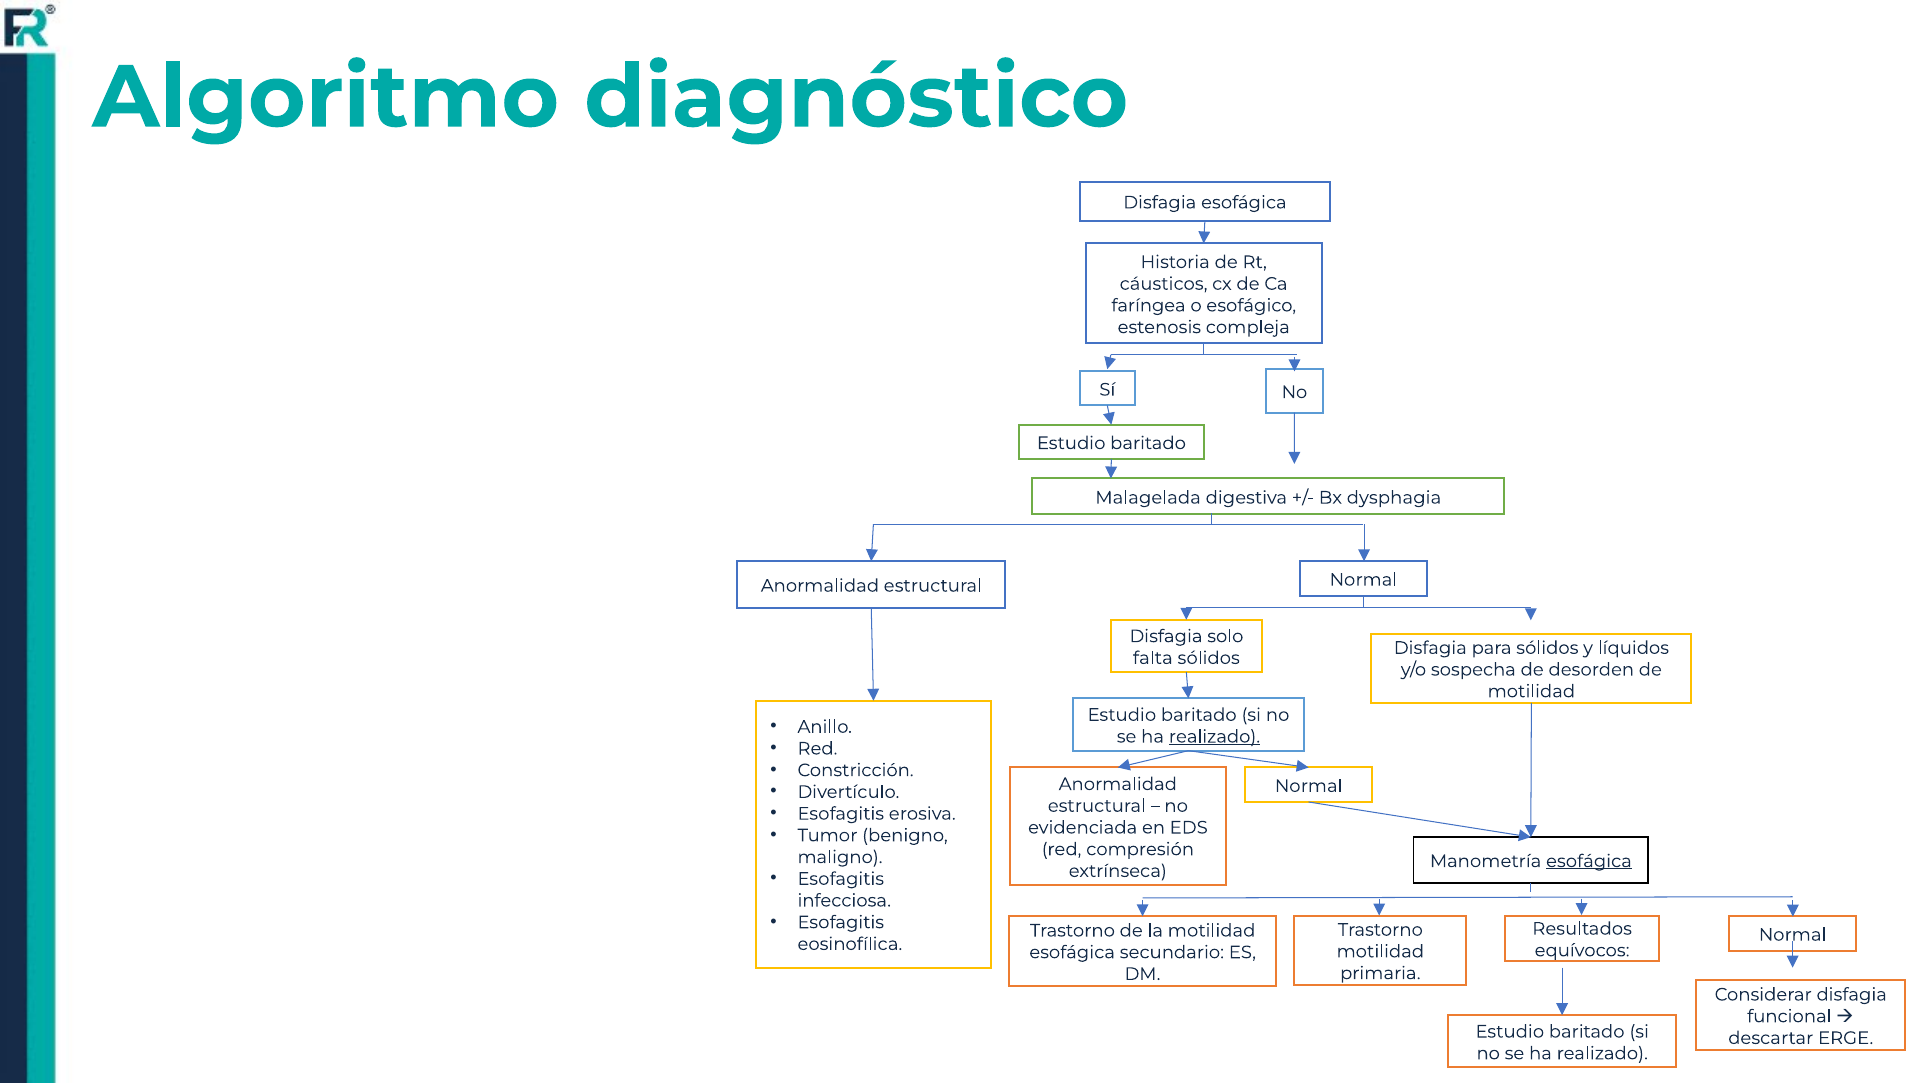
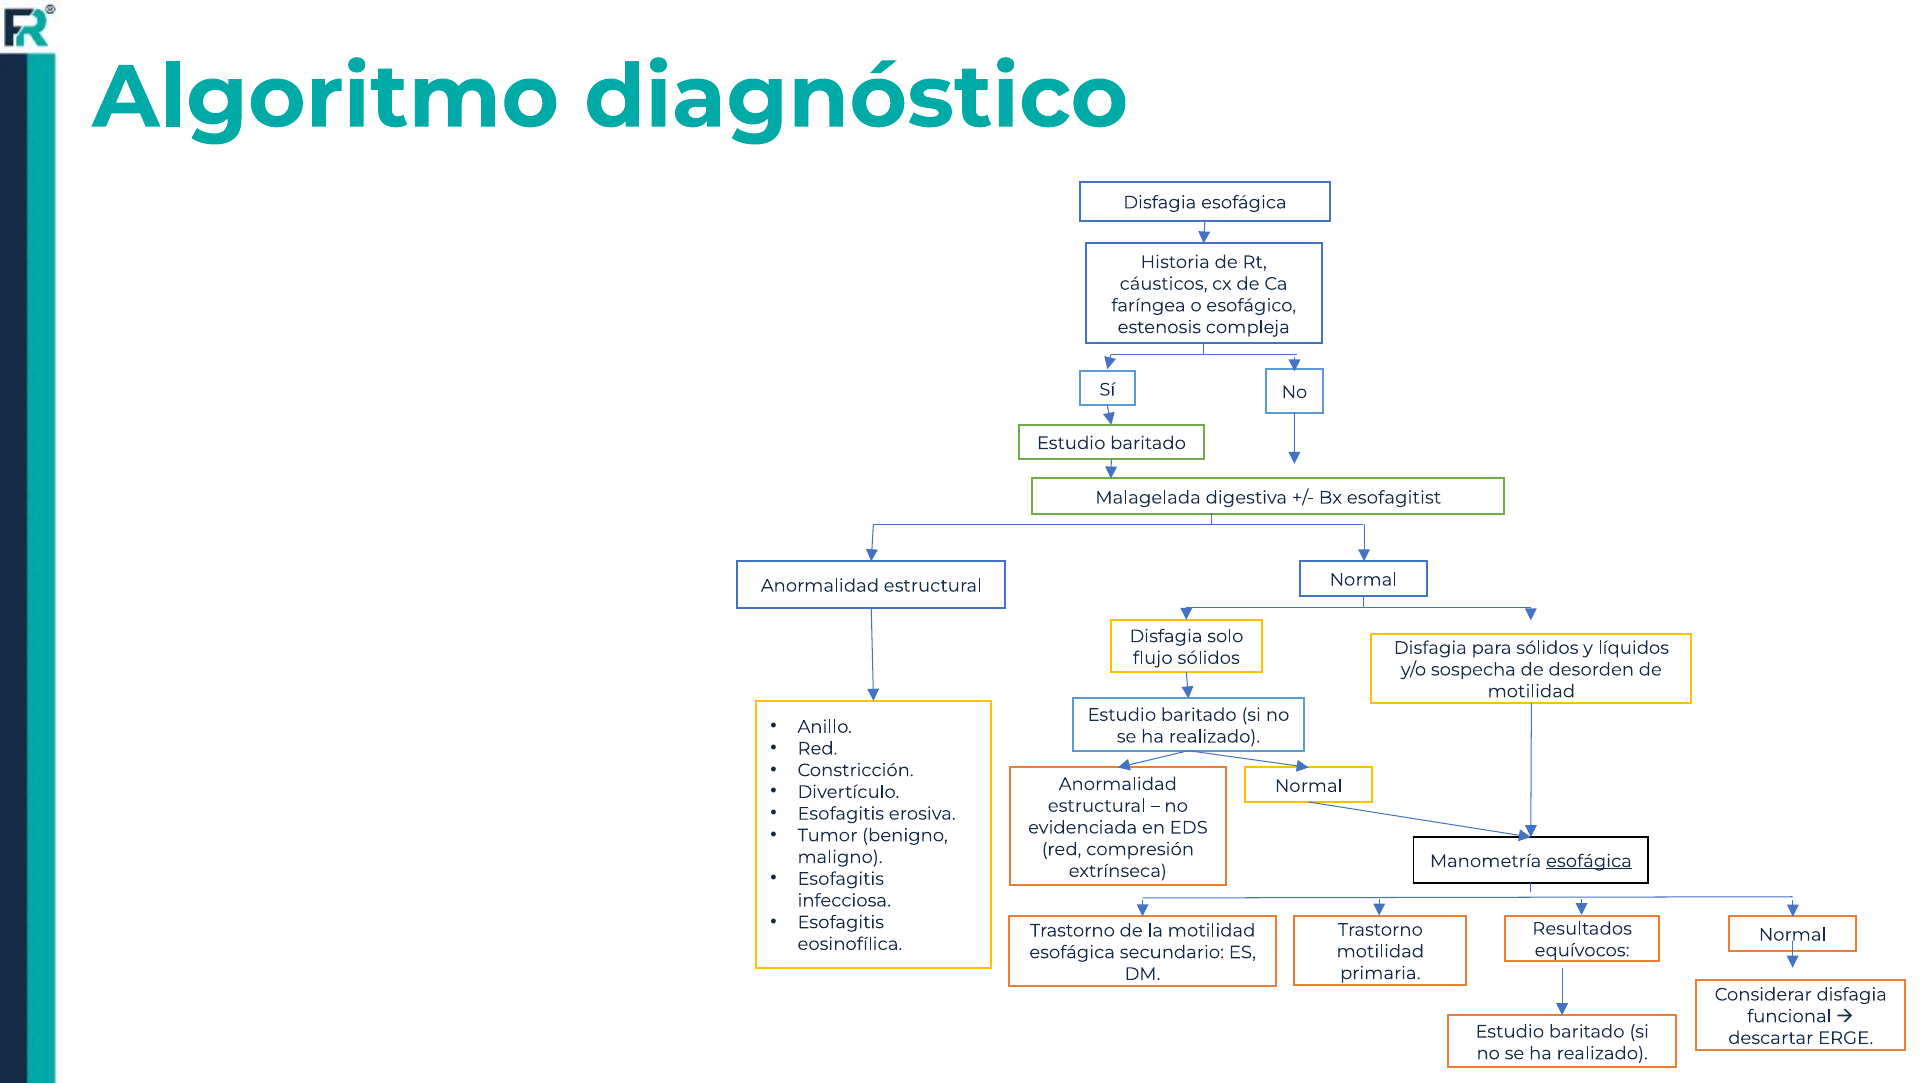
dysphagia: dysphagia -> esofagitist (1394, 498)
falta: falta -> flujo (1153, 658)
realizado underline: present -> none (1214, 736)
